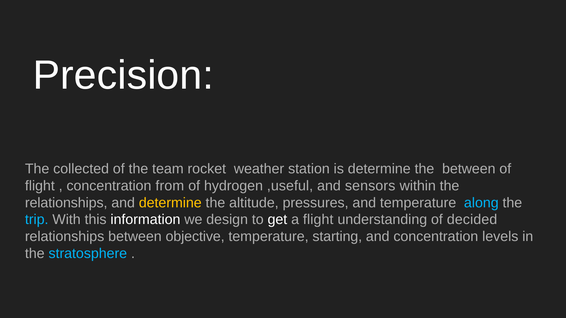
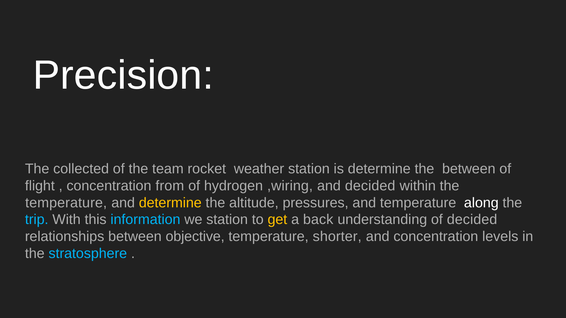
,useful: ,useful -> ,wiring (290, 186)
and sensors: sensors -> decided (370, 186)
relationships: relationships -> temperature (66, 203)
along colour: light blue -> white (481, 203)
information colour: white -> light blue (145, 220)
we design: design -> station (227, 220)
get colour: white -> yellow (277, 220)
a flight: flight -> back (318, 220)
starting: starting -> shorter (337, 237)
